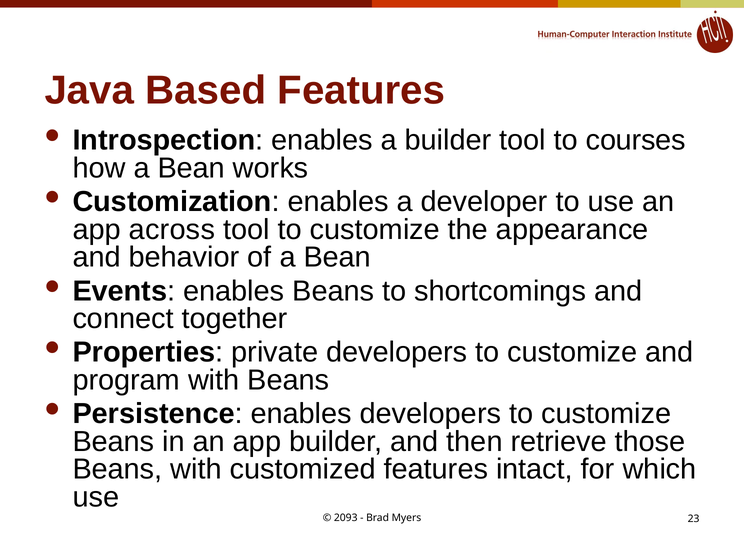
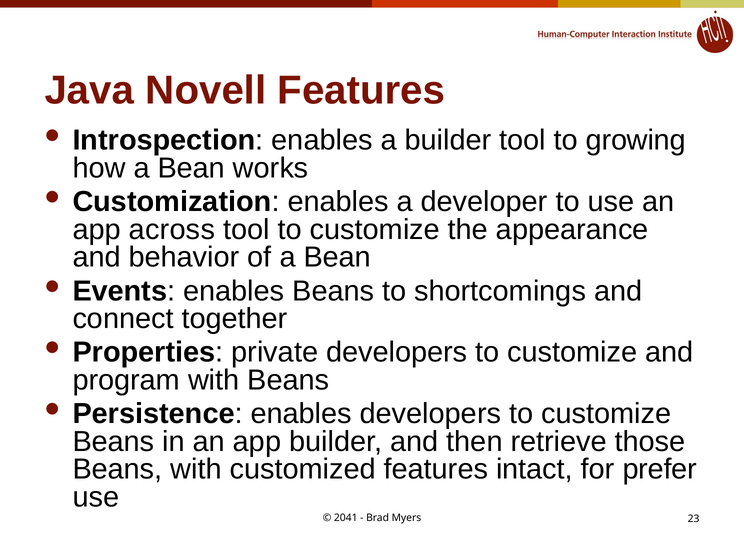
Based: Based -> Novell (206, 90)
courses: courses -> growing (636, 140)
which: which -> prefer (660, 469)
2093: 2093 -> 2041 (346, 518)
